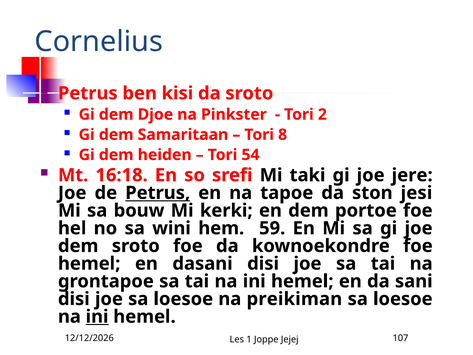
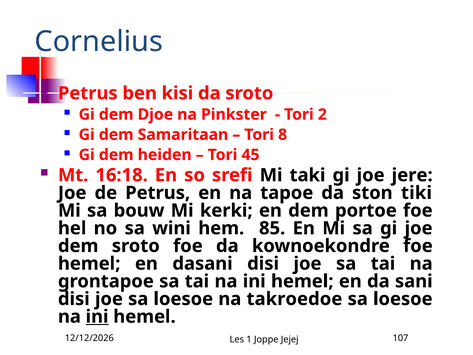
54: 54 -> 45 (250, 155)
Petrus underline: present -> none (158, 193)
jesi: jesi -> tiki (416, 193)
59: 59 -> 85 (272, 228)
preikiman: preikiman -> takroedoe (294, 299)
